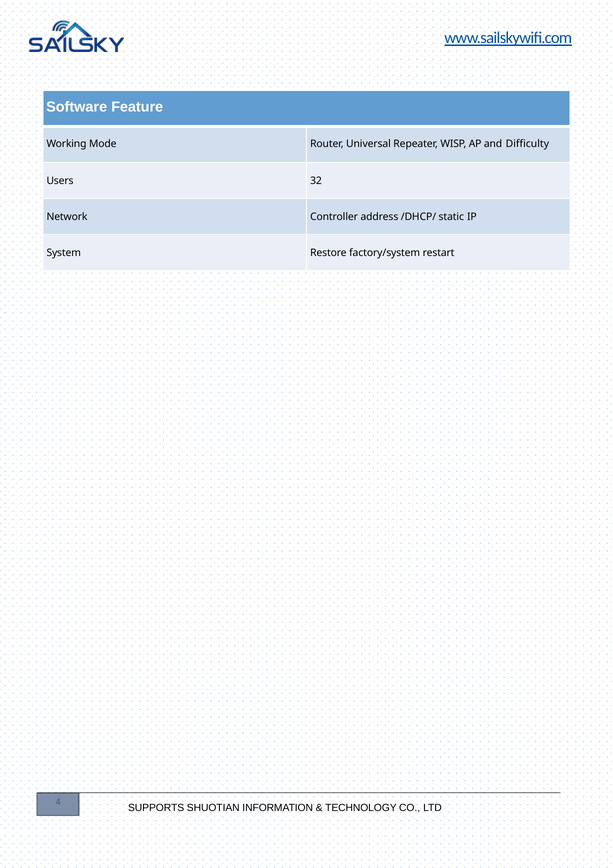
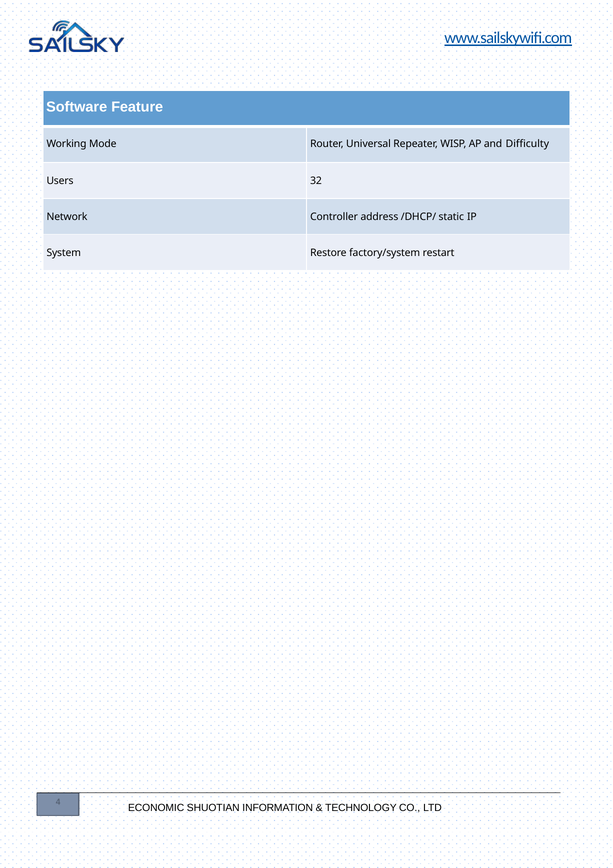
SUPPORTS: SUPPORTS -> ECONOMIC (156, 808)
